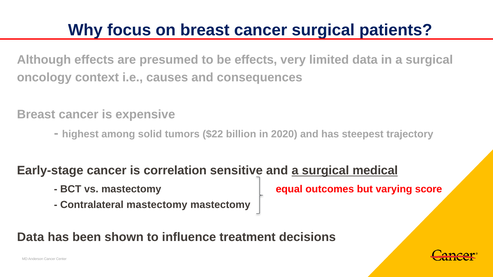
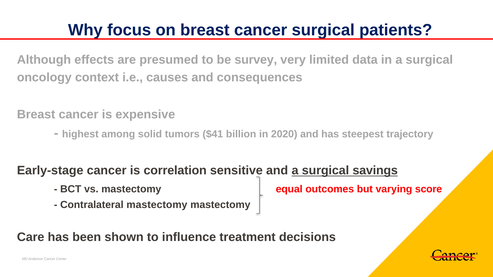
be effects: effects -> survey (256, 60)
$22: $22 -> $41 (213, 134)
medical: medical -> savings (375, 171)
Data: Data -> Care (31, 237)
